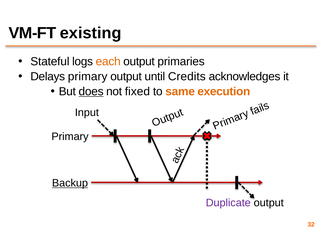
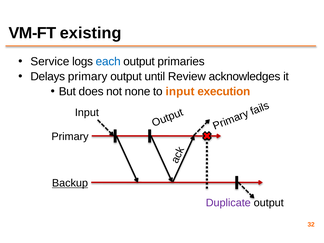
Stateful: Stateful -> Service (50, 61)
each colour: orange -> blue (108, 61)
Credits: Credits -> Review (187, 76)
does underline: present -> none (91, 91)
fixed: fixed -> none (138, 91)
to same: same -> input (180, 91)
